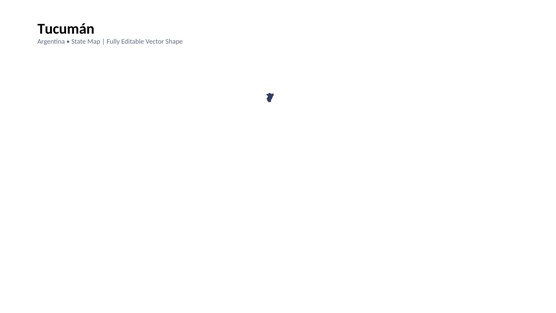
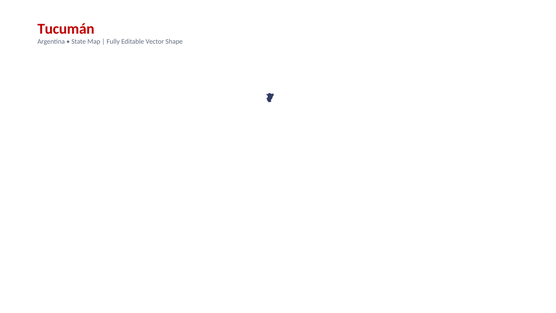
Tucumán colour: black -> red (66, 29)
